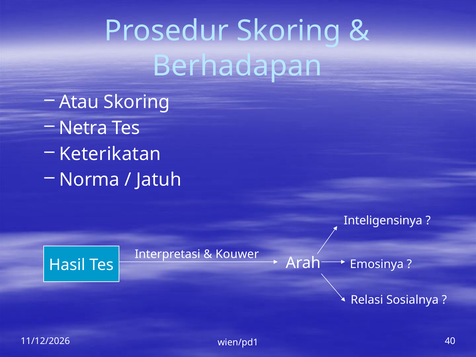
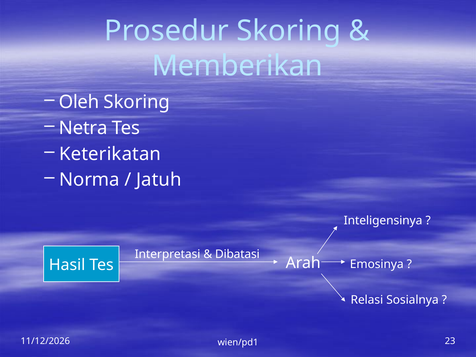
Berhadapan: Berhadapan -> Memberikan (237, 66)
Atau: Atau -> Oleh (79, 102)
Kouwer: Kouwer -> Dibatasi (237, 254)
40: 40 -> 23 (450, 341)
